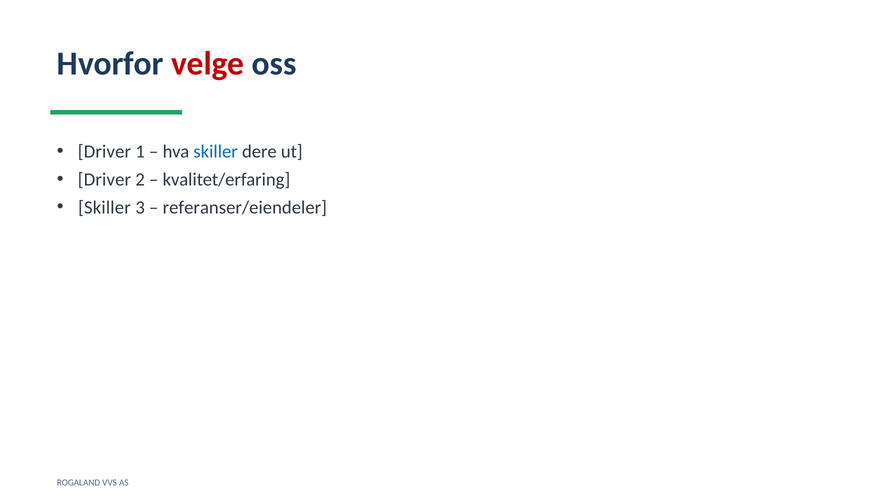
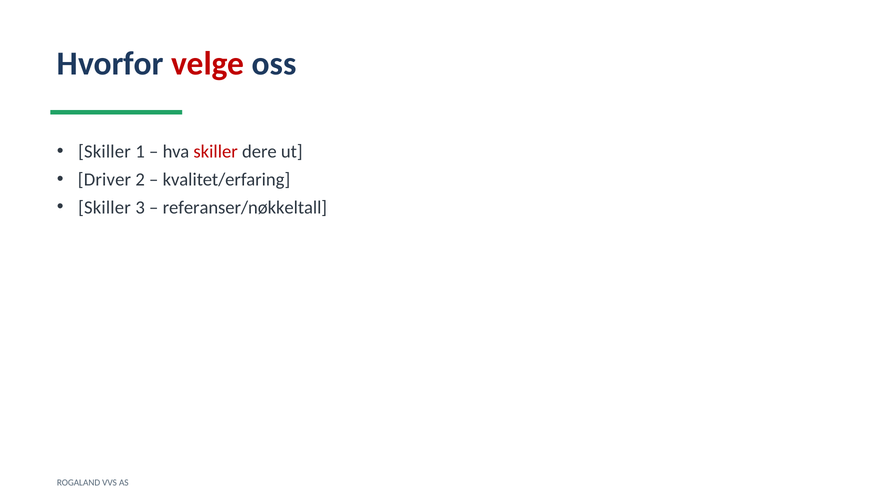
Driver: Driver -> Skiller (104, 151)
skiller colour: blue -> red (216, 151)
referanser/eiendeler: referanser/eiendeler -> referanser/nøkkeltall (245, 207)
